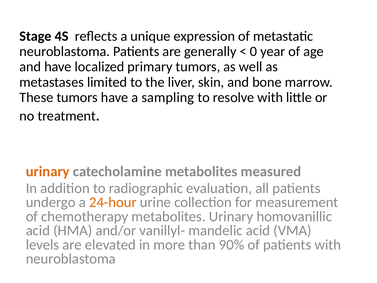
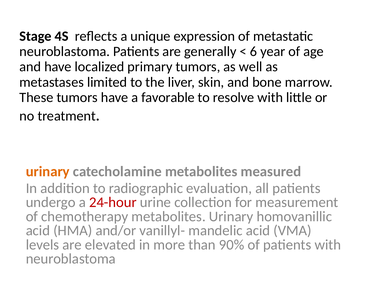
0: 0 -> 6 (254, 51)
sampling: sampling -> favorable (168, 97)
24-hour colour: orange -> red (113, 202)
